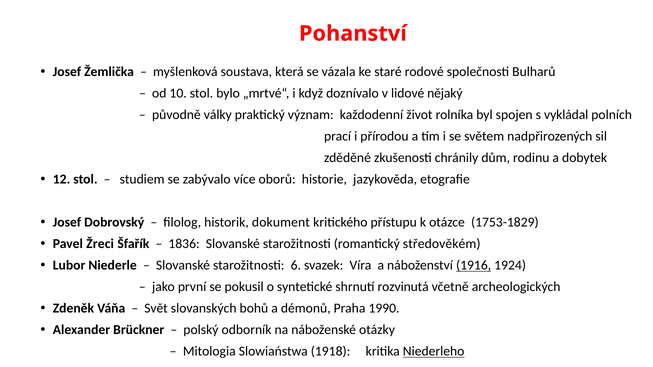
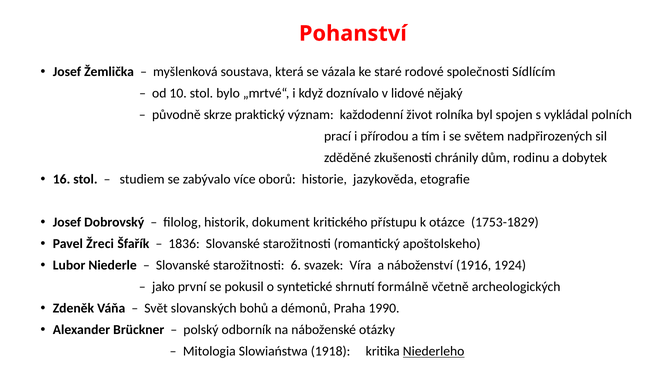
Bulharů: Bulharů -> Sídlícím (534, 72)
války: války -> skrze (218, 115)
12: 12 -> 16 (62, 180)
středověkém: středověkém -> apoštolskeho (442, 244)
1916 underline: present -> none (474, 266)
rozvinutá: rozvinutá -> formálně (403, 287)
